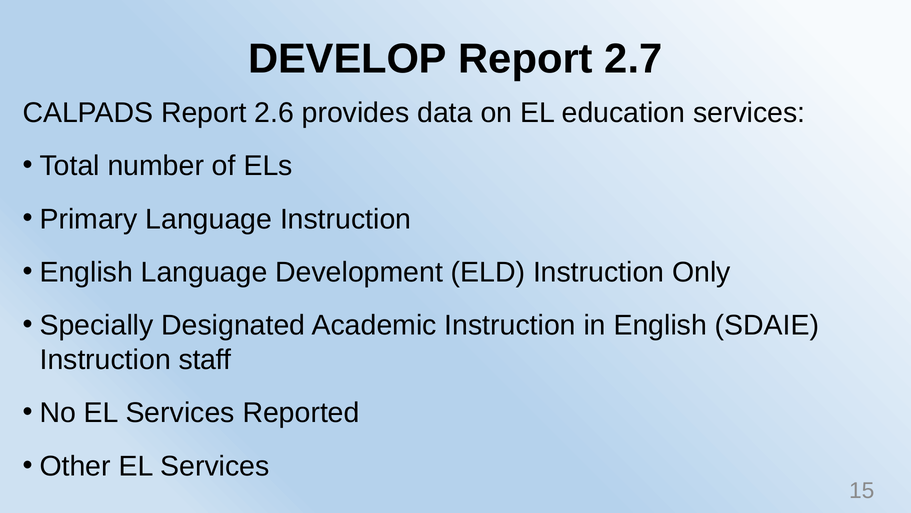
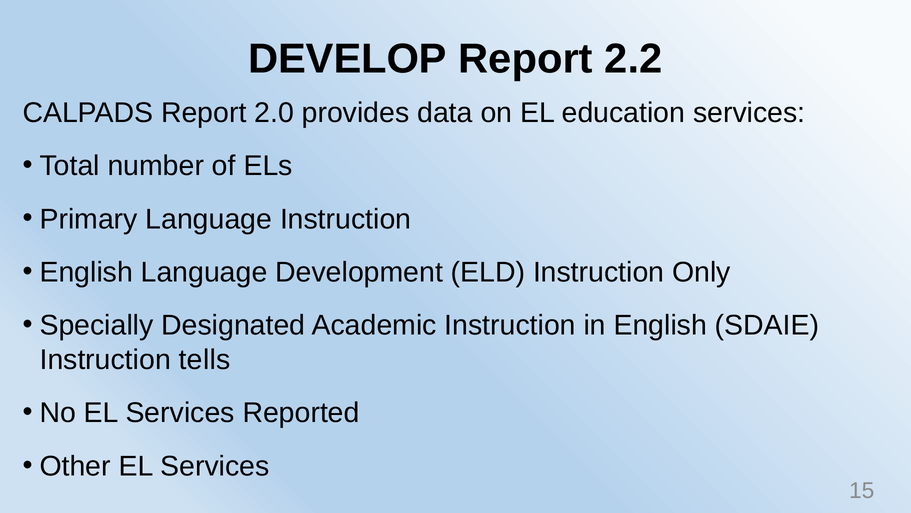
2.7: 2.7 -> 2.2 (633, 59)
2.6: 2.6 -> 2.0 (274, 113)
staff: staff -> tells (205, 359)
